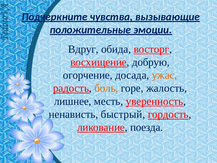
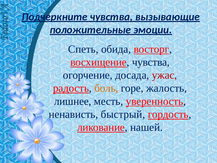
Вдруг: Вдруг -> Спеть (83, 49)
восхищение добрую: добрую -> чувства (151, 62)
ужас colour: orange -> red (164, 75)
поезда: поезда -> нашей (146, 127)
